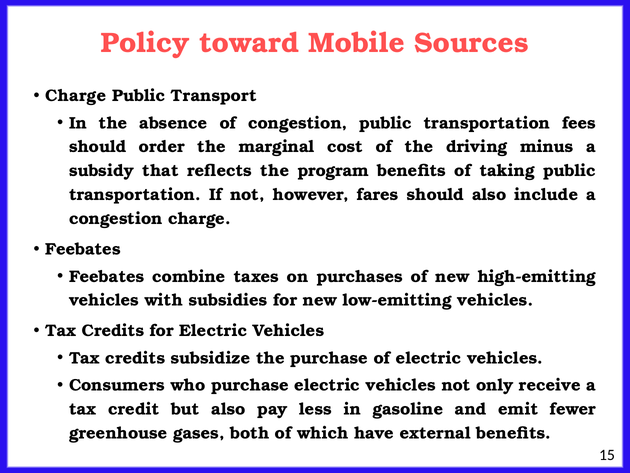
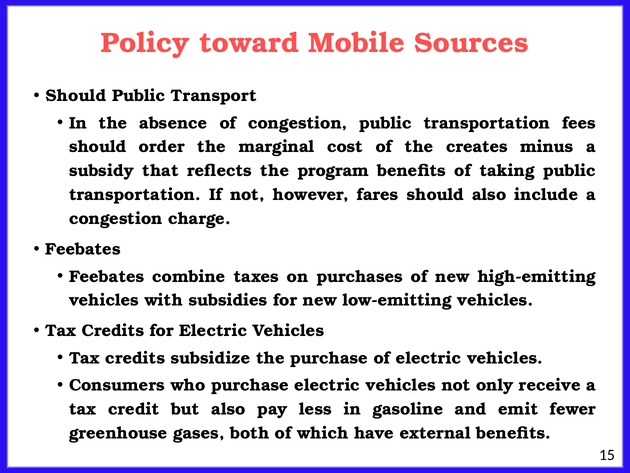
Charge: Charge -> Should (76, 96)
driving: driving -> creates (477, 147)
